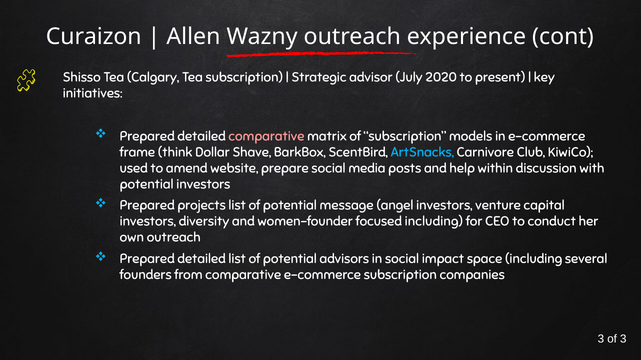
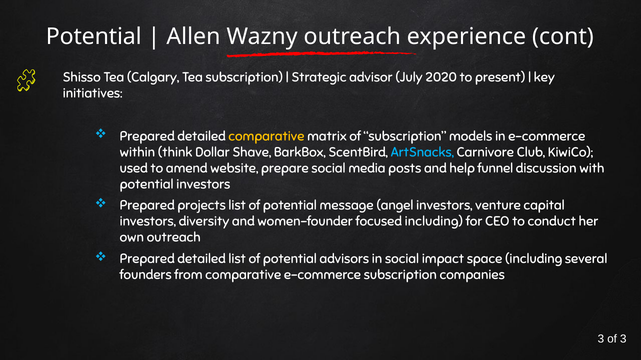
Curaizon: Curaizon -> Potential (94, 37)
comparative colour: pink -> yellow (266, 136)
frame: frame -> within (137, 152)
within: within -> funnel (495, 168)
